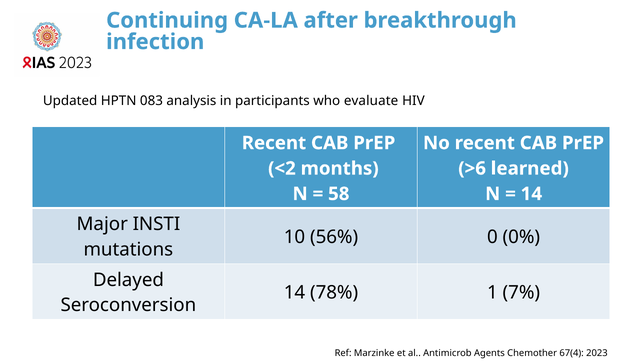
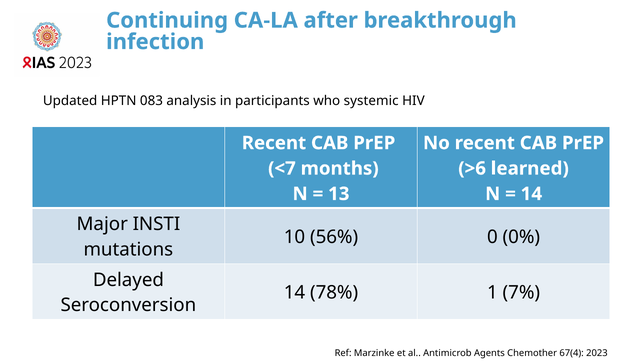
evaluate: evaluate -> systemic (371, 101)
<2: <2 -> <7 (282, 169)
58: 58 -> 13 (339, 194)
